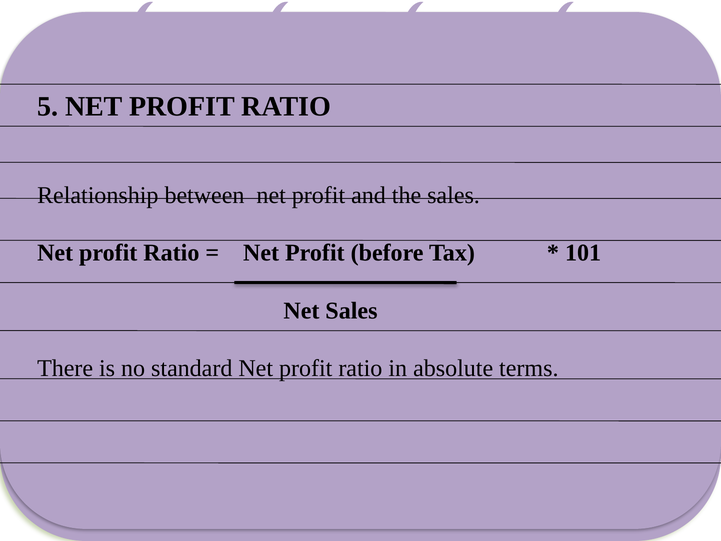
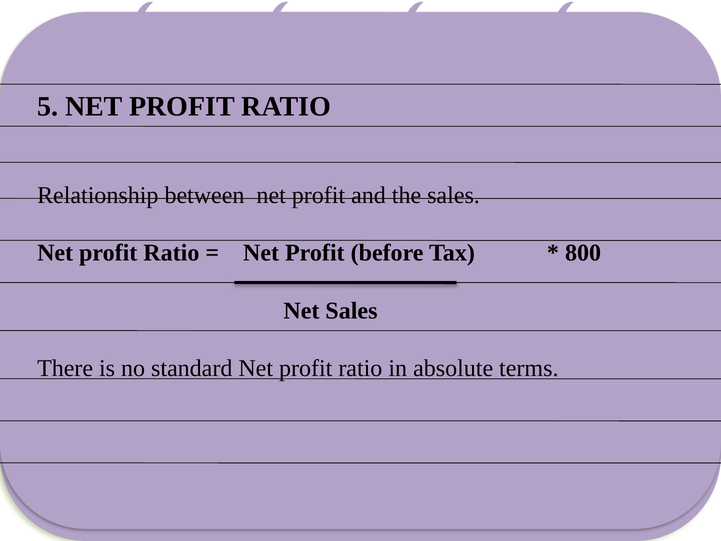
101: 101 -> 800 (583, 253)
